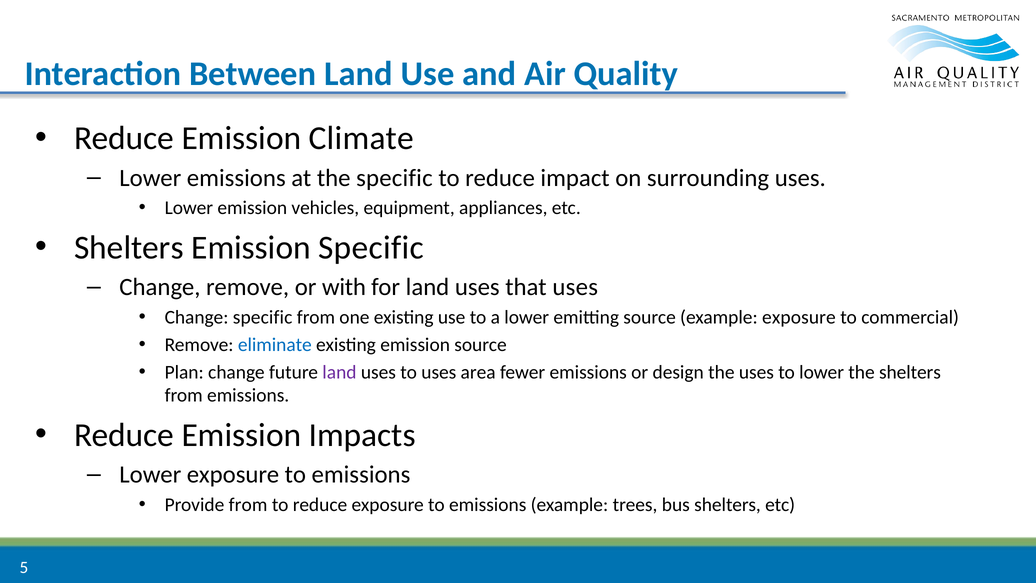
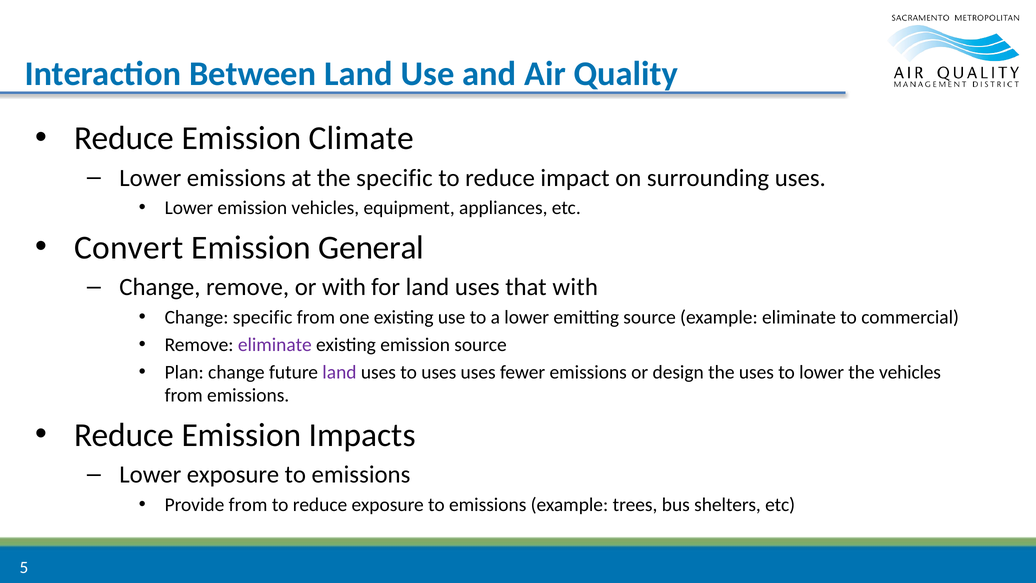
Shelters: Shelters -> Convert (129, 248)
Emission Specific: Specific -> General (371, 248)
that uses: uses -> with (575, 287)
example exposure: exposure -> eliminate (799, 317)
eliminate colour: blue -> purple (275, 345)
uses area: area -> uses (478, 372)
the shelters: shelters -> vehicles (910, 372)
